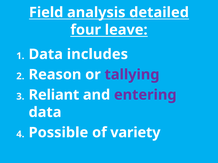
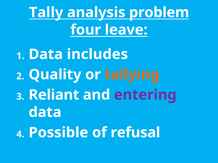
Field: Field -> Tally (46, 12)
detailed: detailed -> problem (159, 12)
Reason: Reason -> Quality (55, 75)
tallying colour: purple -> orange (132, 75)
variety: variety -> refusal (135, 133)
